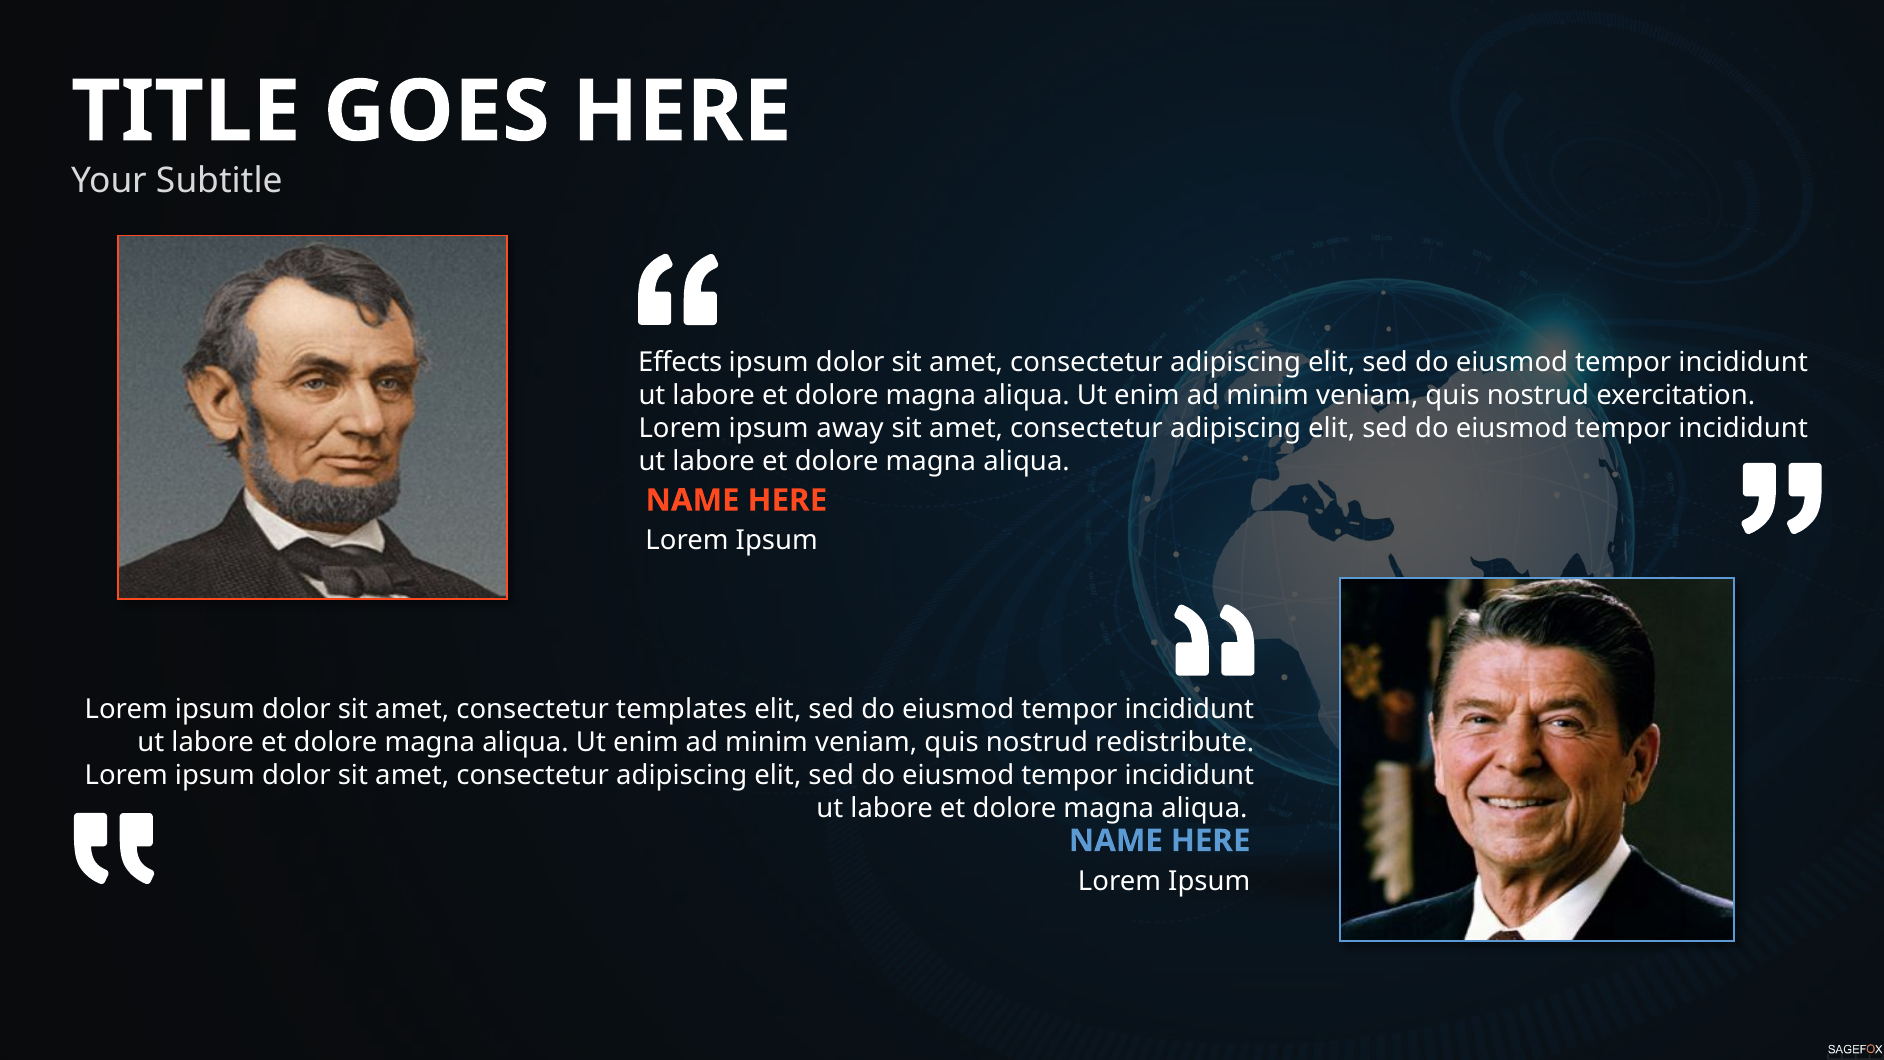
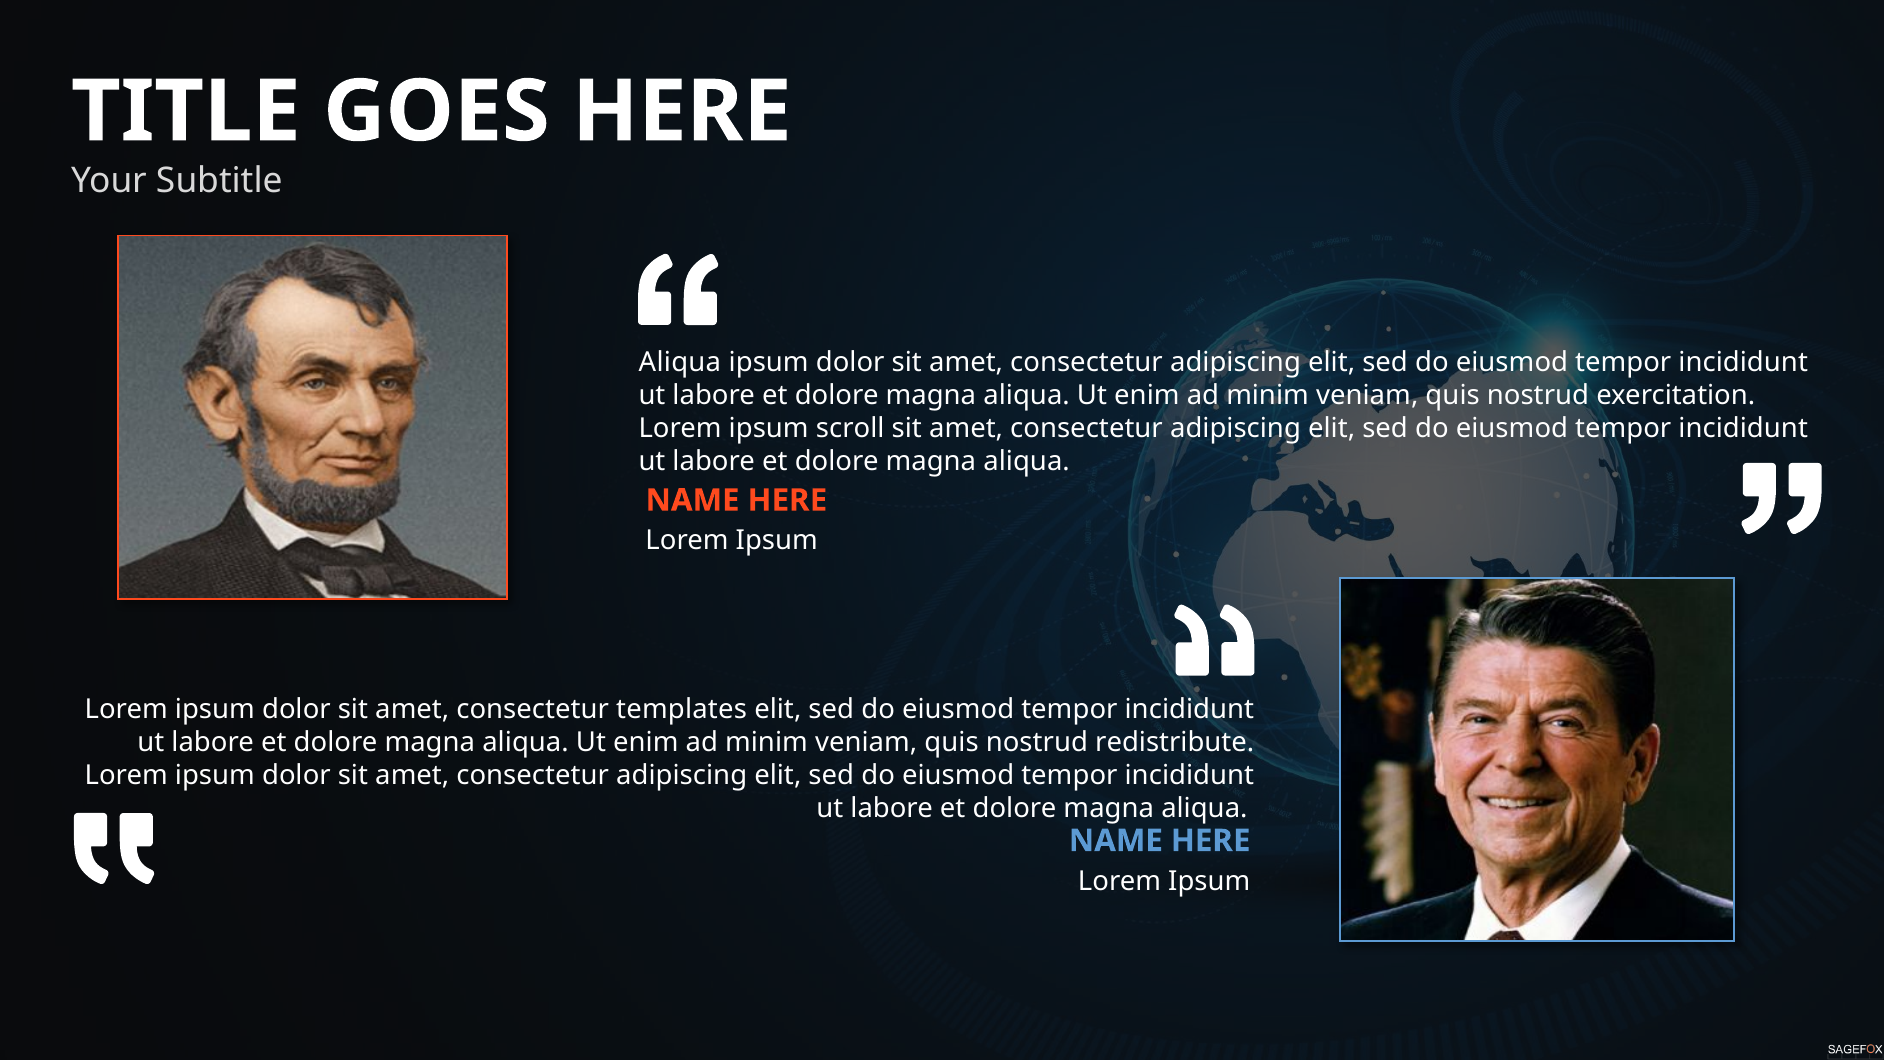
Effects: Effects -> Aliqua (680, 362)
away: away -> scroll (850, 428)
